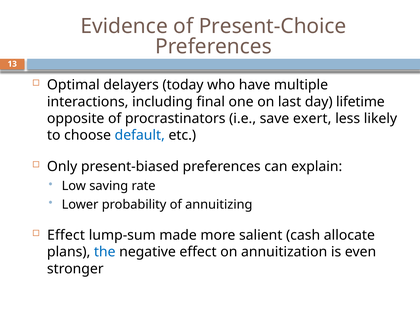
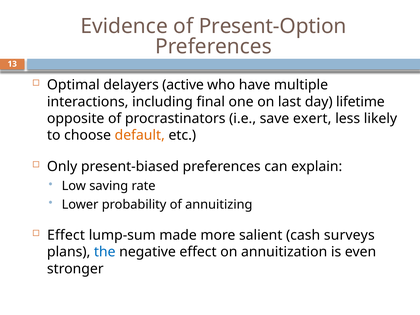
Present-Choice: Present-Choice -> Present-Option (273, 26)
today: today -> active (183, 85)
default colour: blue -> orange (140, 135)
allocate: allocate -> surveys (349, 235)
